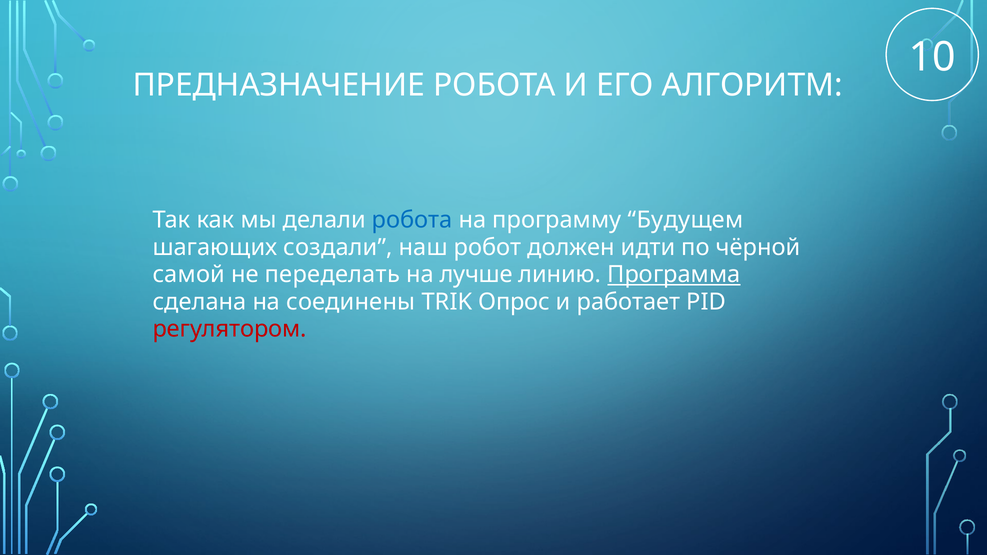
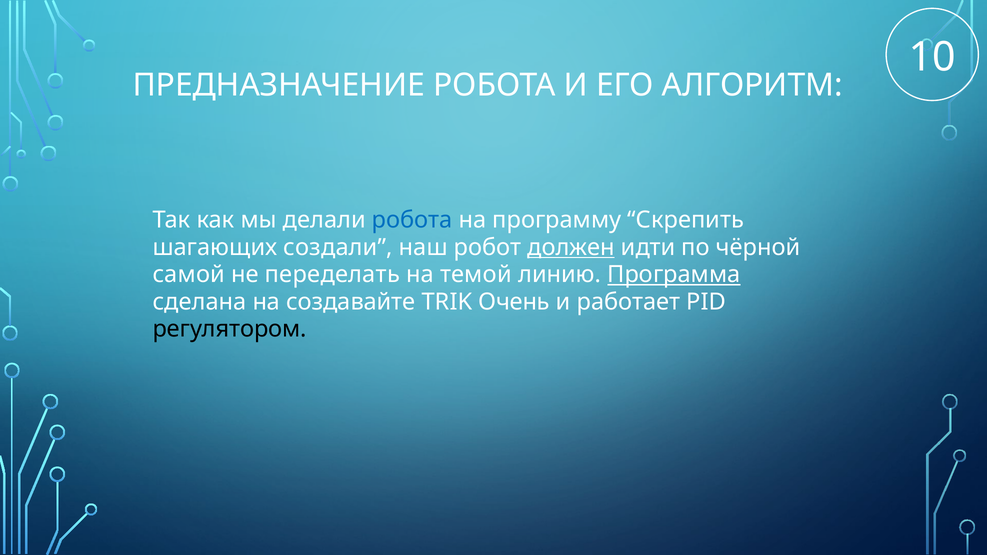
Будущем: Будущем -> Скрепить (686, 220)
должен underline: none -> present (571, 247)
лучше: лучше -> темой (476, 275)
соединены: соединены -> создавайте (351, 302)
Опрос: Опрос -> Очень (514, 302)
регулятором colour: red -> black (230, 329)
